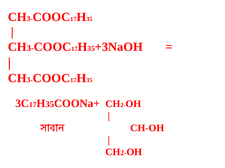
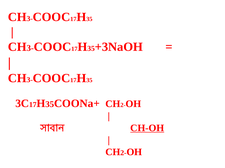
CH-OH underline: none -> present (147, 129)
